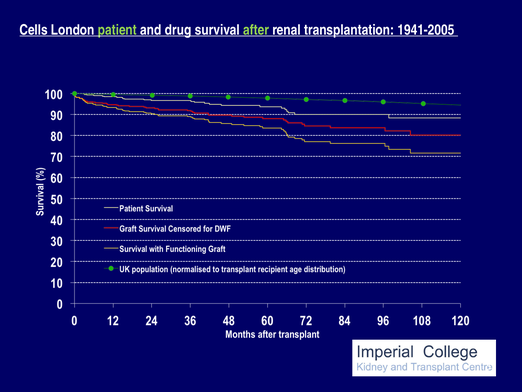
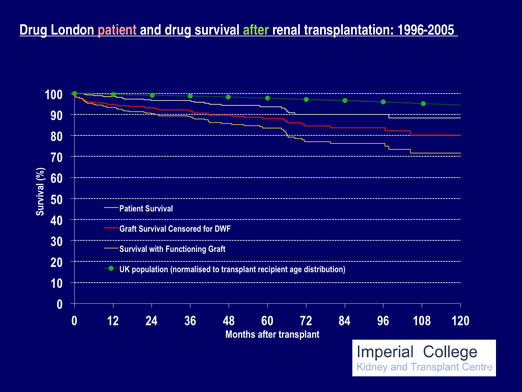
Cells: Cells -> Drug (34, 30)
patient colour: light green -> pink (117, 30)
1941-2005: 1941-2005 -> 1996-2005 (426, 30)
